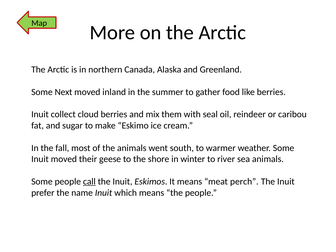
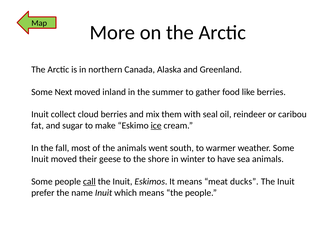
ice underline: none -> present (156, 126)
river: river -> have (226, 159)
perch: perch -> ducks (244, 182)
